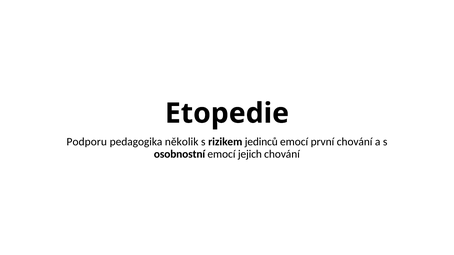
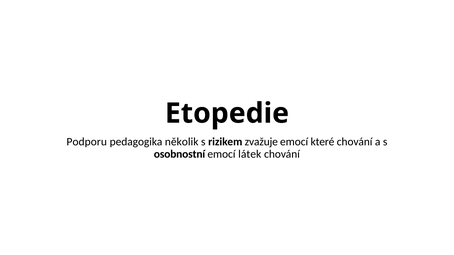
jedinců: jedinců -> zvažuje (261, 142)
první: první -> které (323, 142)
jejich: jejich -> látek (250, 154)
